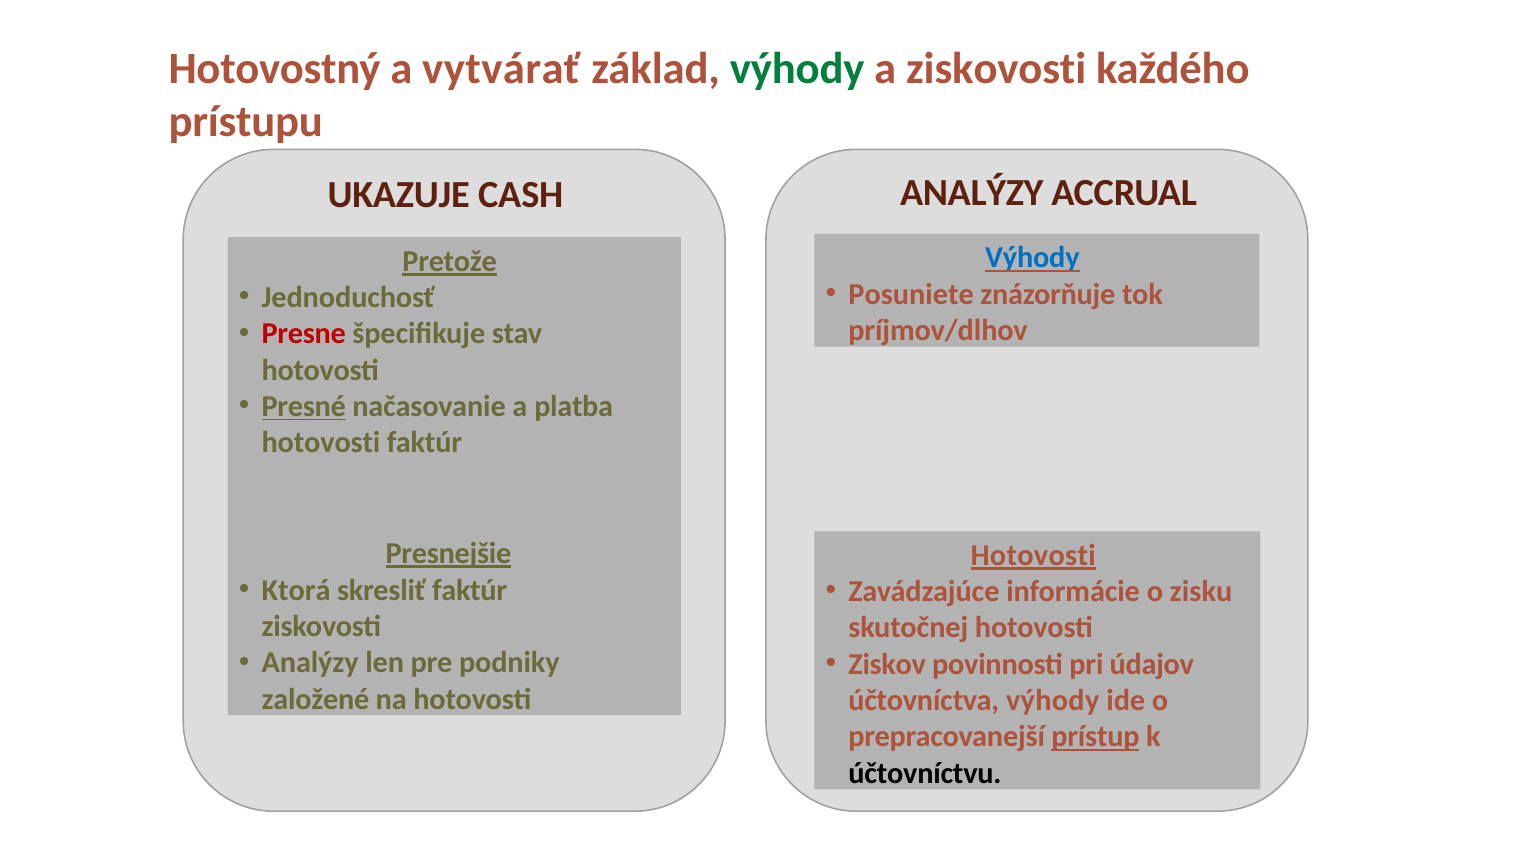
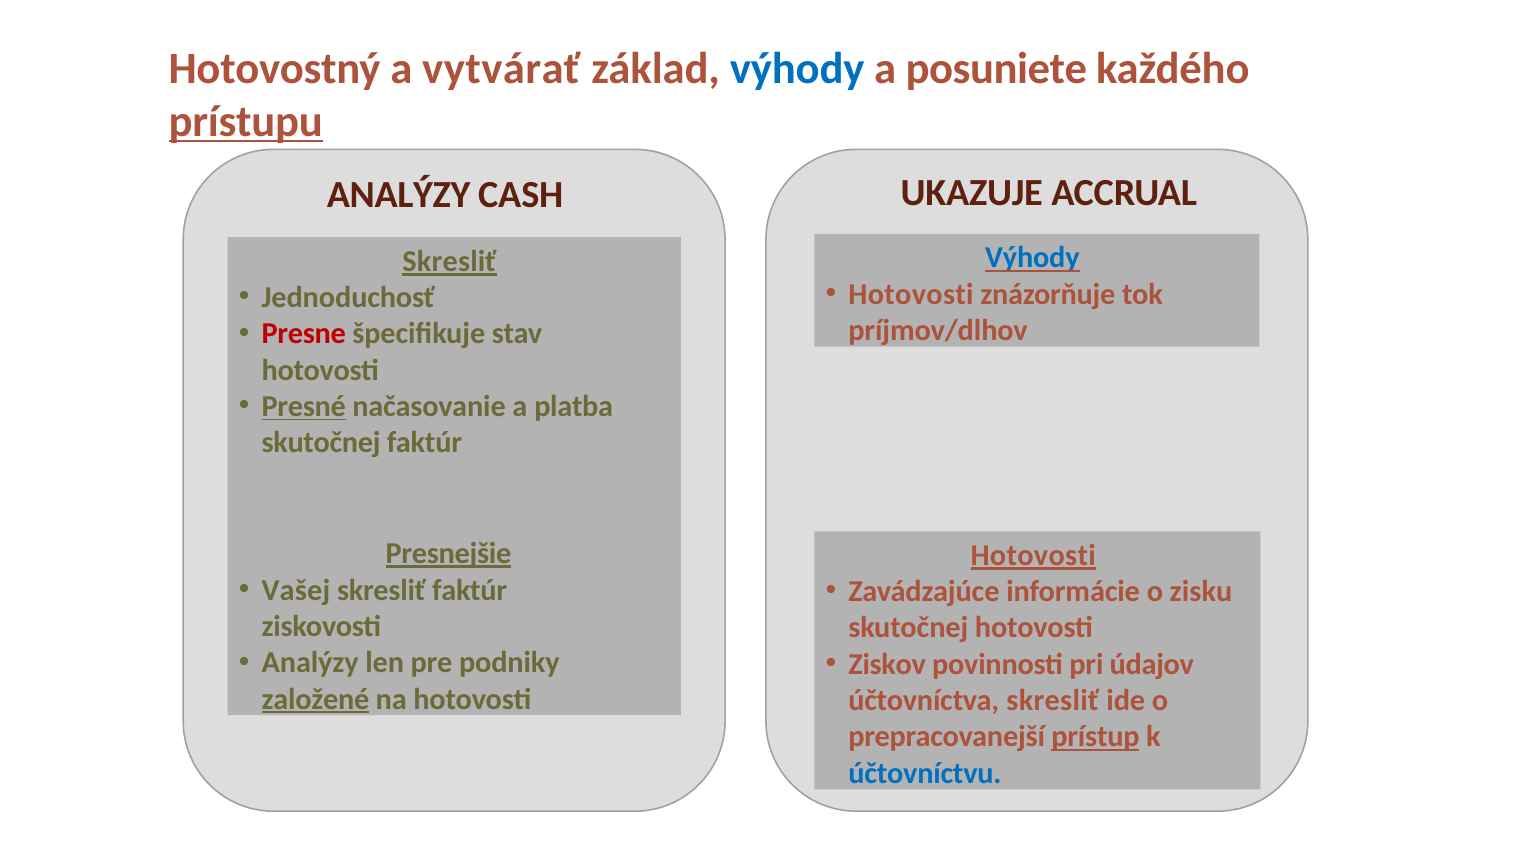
výhody colour: green -> blue (797, 68)
a ziskovosti: ziskovosti -> posuniete (996, 68)
prístupu underline: none -> present (246, 122)
UKAZUJE: UKAZUJE -> ANALÝZY (399, 195)
CASH ANALÝZY: ANALÝZY -> UKAZUJE (972, 193)
Pretože: Pretože -> Skresliť (449, 261)
Posuniete: Posuniete -> Hotovosti (911, 295)
hotovosti: hotovosti -> skutočnej (321, 443)
Ktorá: Ktorá -> Vašej (296, 591)
založené underline: none -> present (315, 700)
účtovníctva výhody: výhody -> skresliť (1053, 701)
účtovníctvu colour: black -> blue (925, 774)
